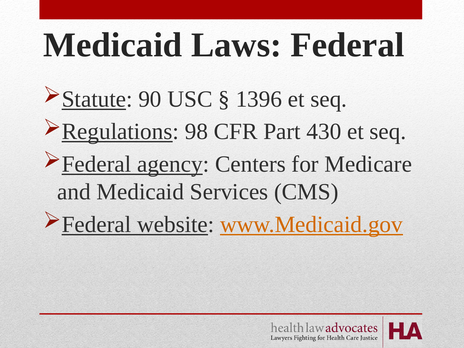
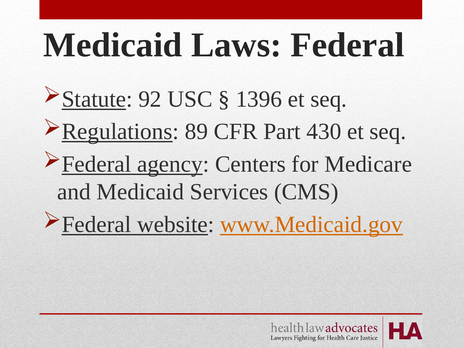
90: 90 -> 92 (150, 99)
98: 98 -> 89 (196, 132)
